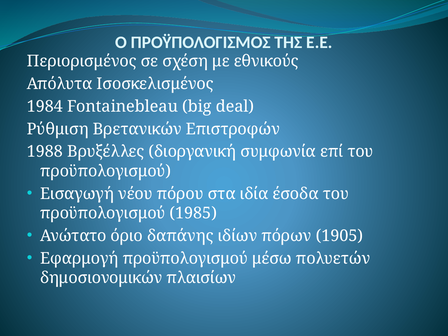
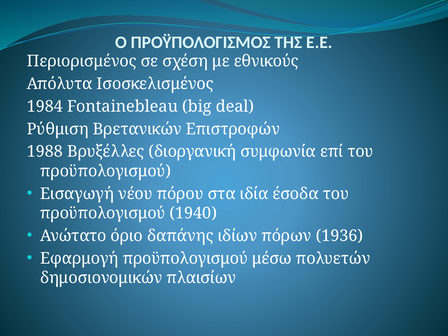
1985: 1985 -> 1940 (193, 213)
1905: 1905 -> 1936 (339, 236)
